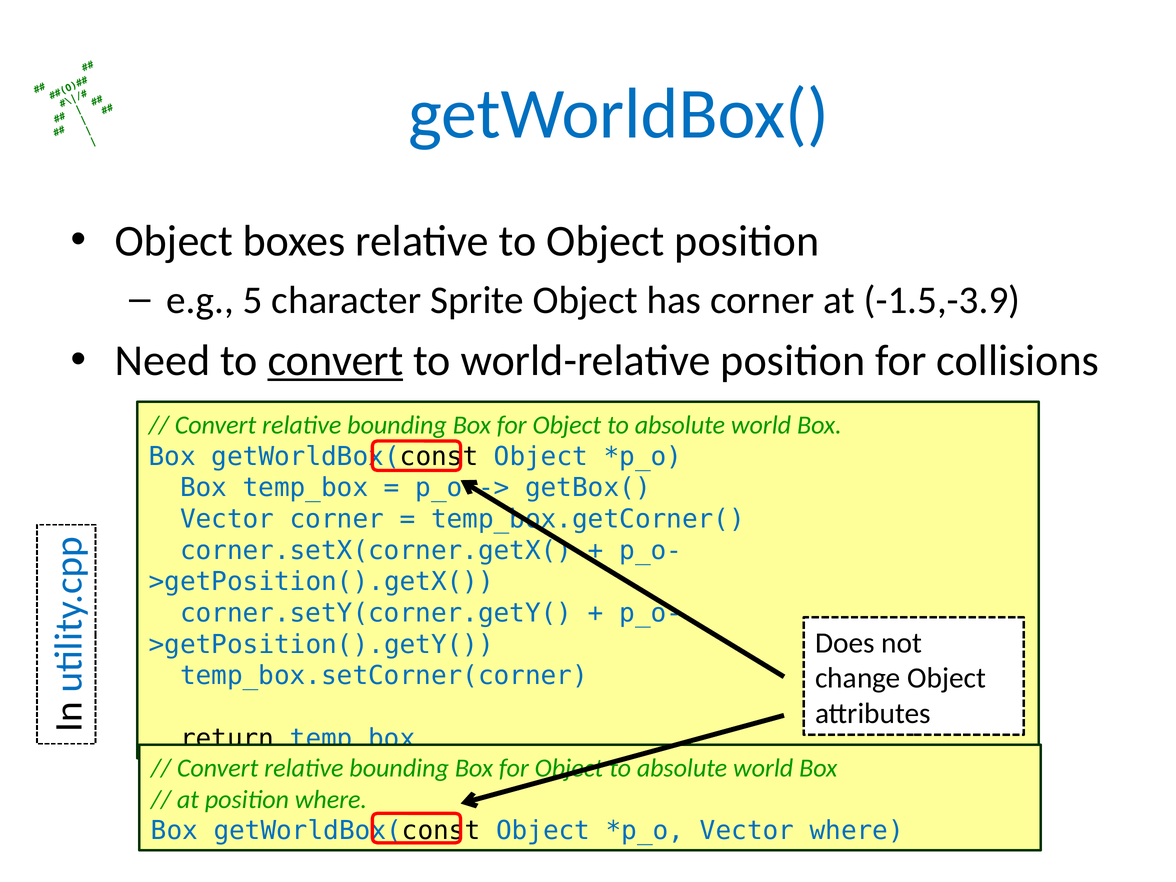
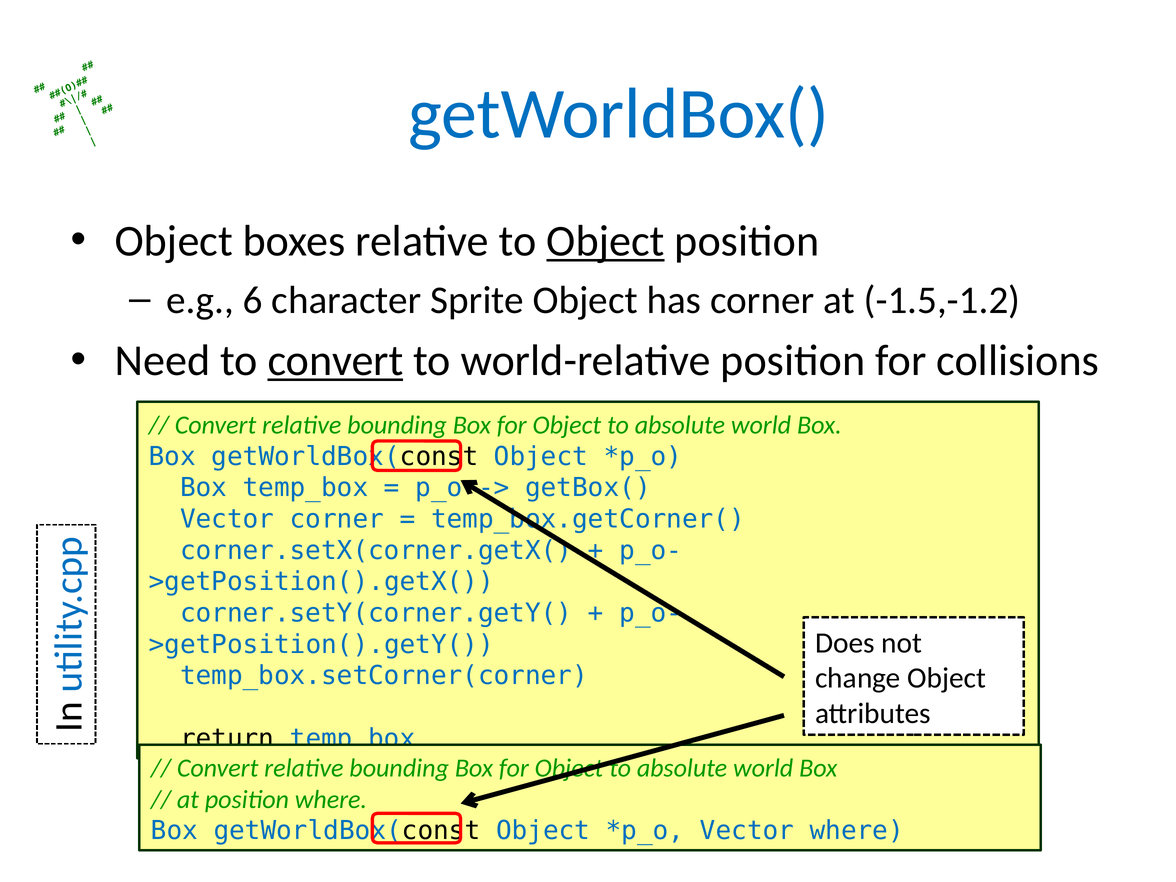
Object underline: none -> present (605, 241)
5: 5 -> 6 (253, 300)
-1.5,-3.9: -1.5,-3.9 -> -1.5,-1.2 (942, 300)
